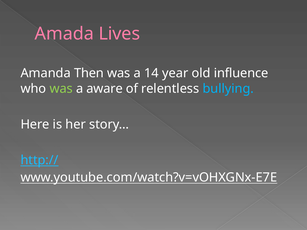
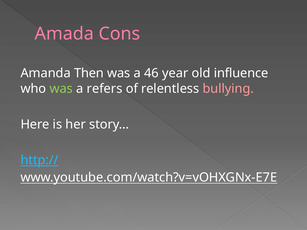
Lives: Lives -> Cons (119, 34)
14: 14 -> 46 (151, 73)
aware: aware -> refers (105, 89)
bullying colour: light blue -> pink (228, 89)
